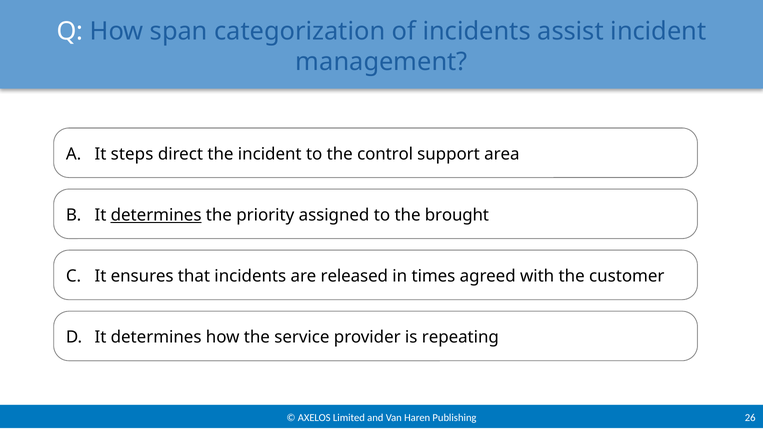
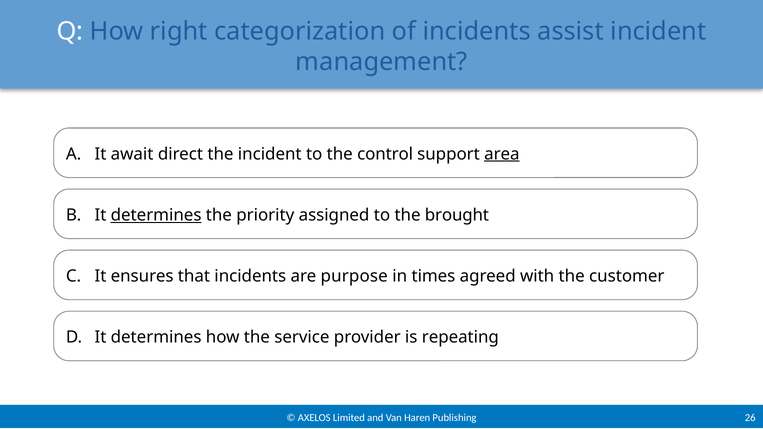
span: span -> right (179, 31)
steps: steps -> await (132, 154)
area underline: none -> present (502, 154)
released: released -> purpose (354, 276)
